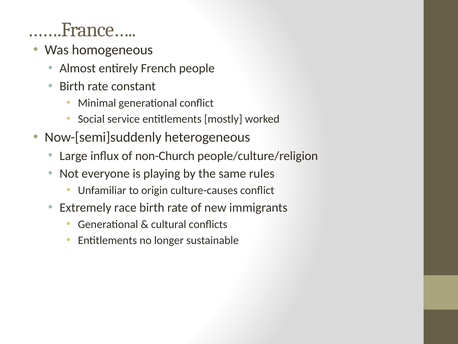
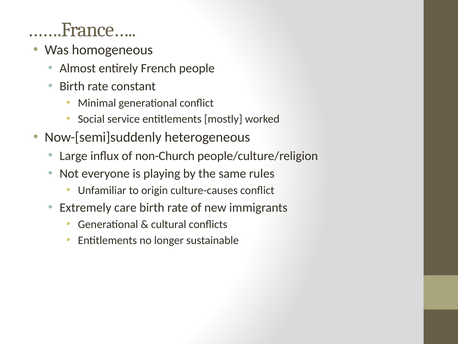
race: race -> care (125, 207)
